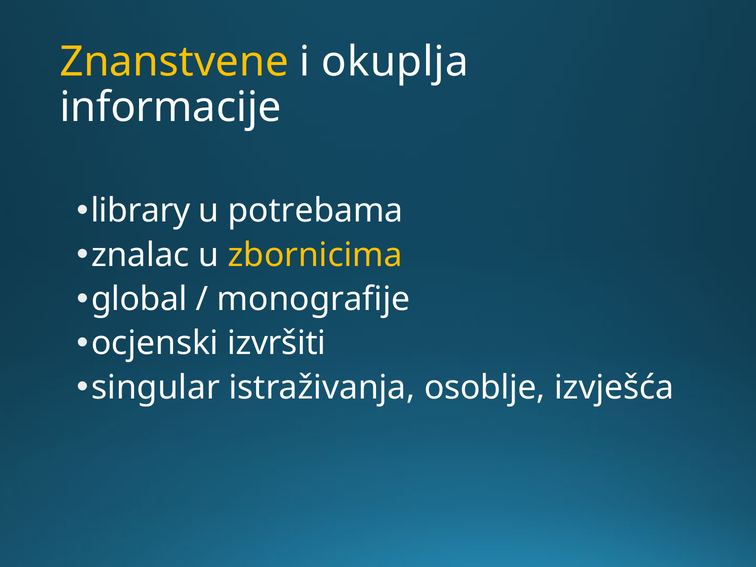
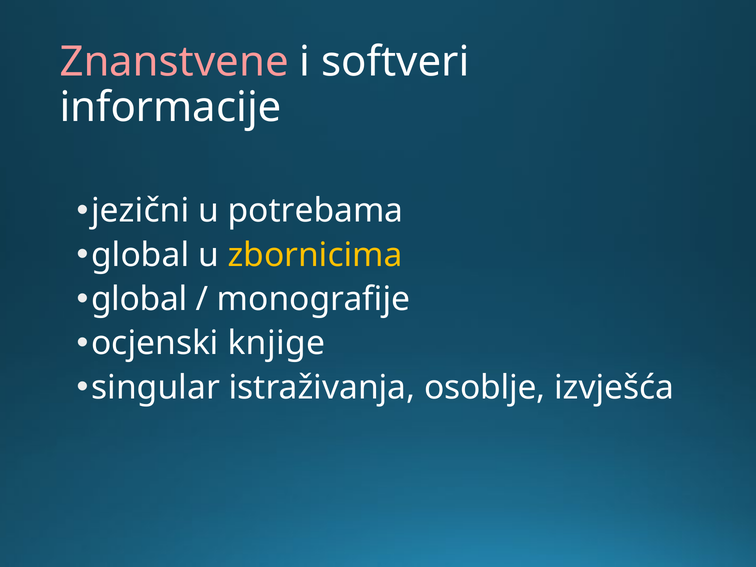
Znanstvene colour: yellow -> pink (174, 62)
okuplja: okuplja -> softveri (395, 62)
library: library -> jezični (140, 211)
znalac: znalac -> global (140, 255)
izvršiti: izvršiti -> knjige (276, 343)
